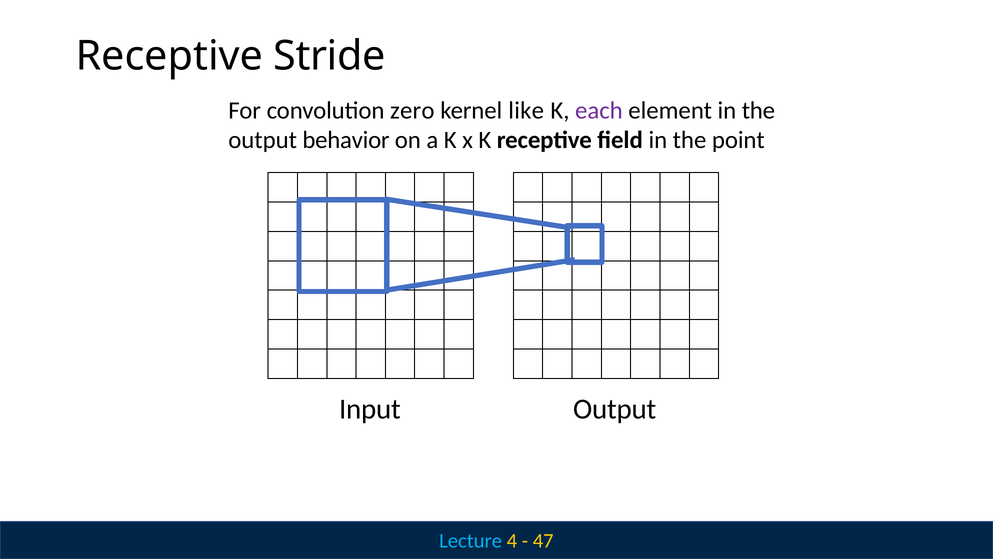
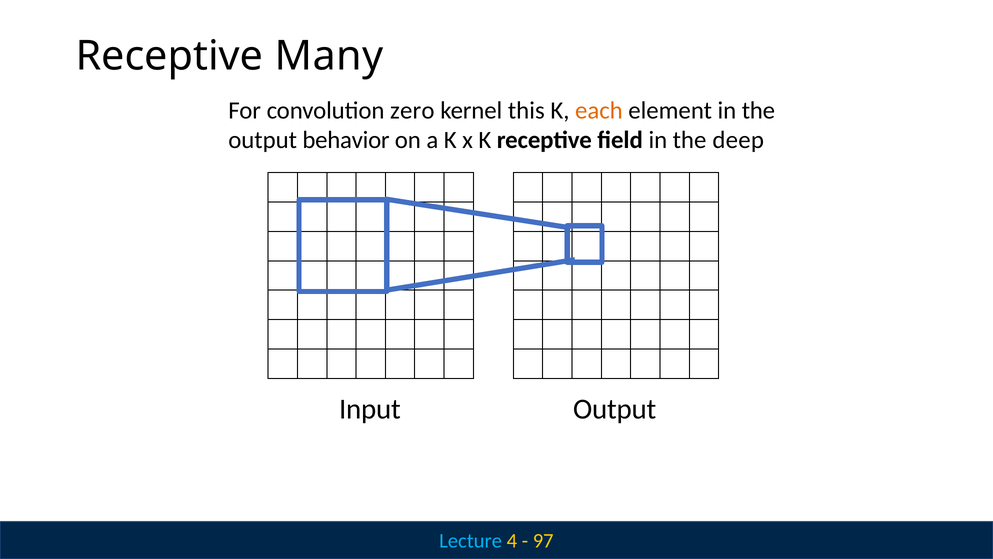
Stride: Stride -> Many (329, 56)
like: like -> this (526, 110)
each colour: purple -> orange (599, 110)
point: point -> deep (738, 140)
47: 47 -> 97 (543, 541)
